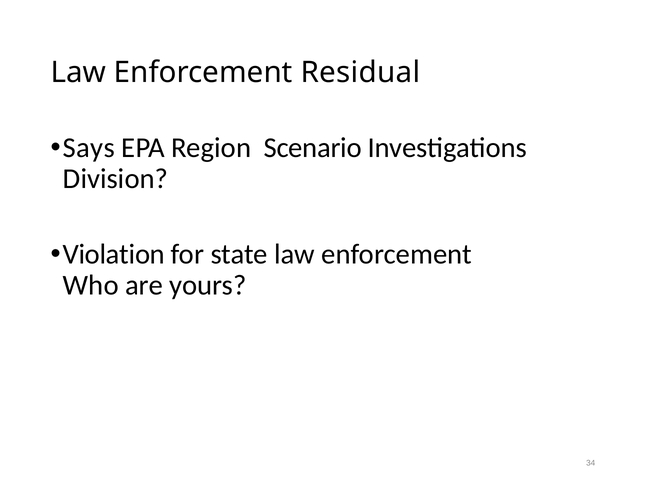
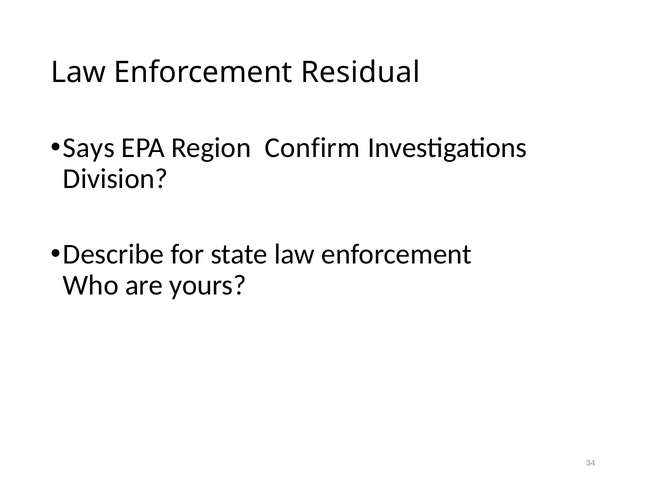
Scenario: Scenario -> Confirm (312, 148)
Violation: Violation -> Describe (114, 254)
